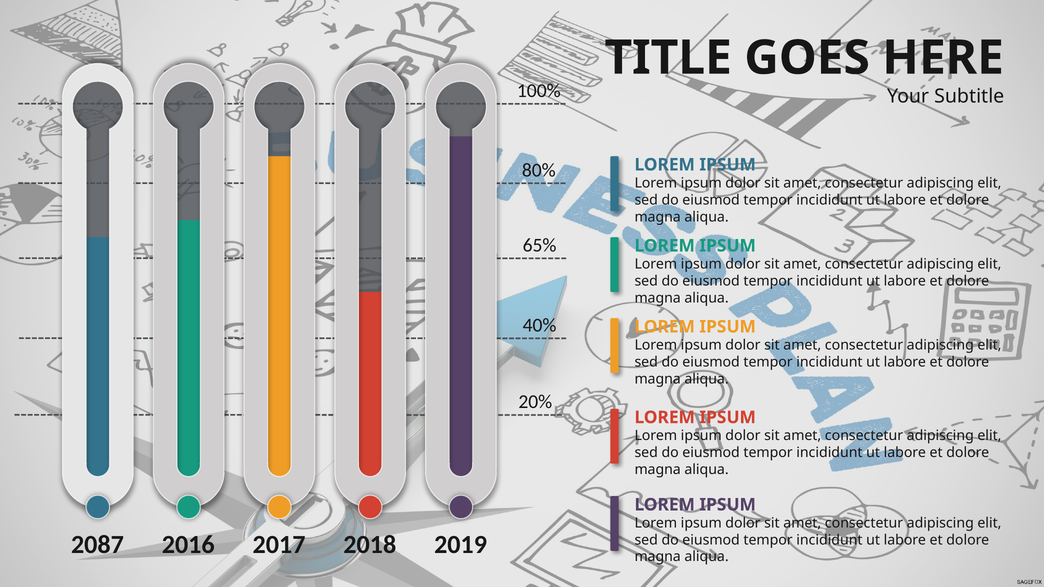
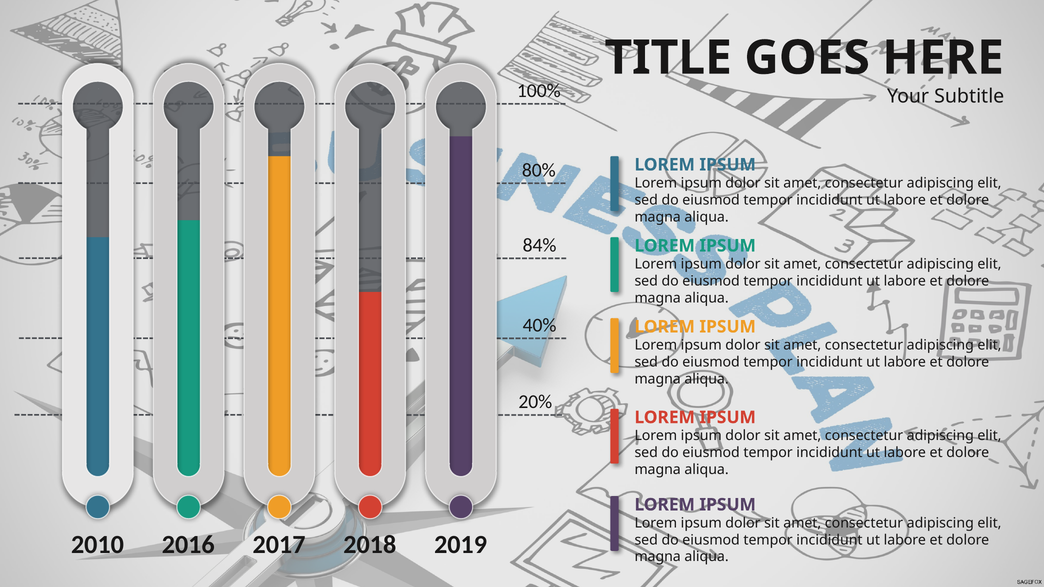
65%: 65% -> 84% (540, 245)
2087: 2087 -> 2010 (97, 545)
